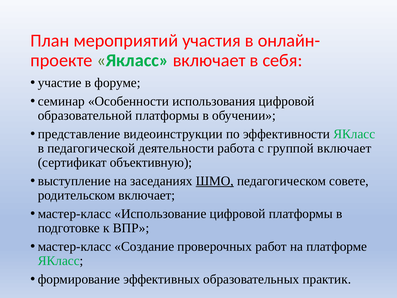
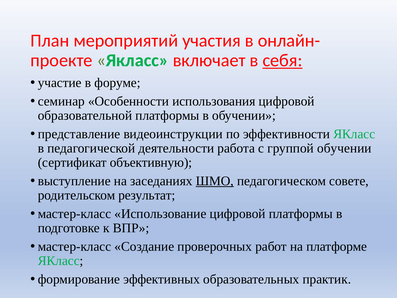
себя underline: none -> present (282, 60)
группой включает: включает -> обучении (344, 148)
родительском включает: включает -> результат (147, 195)
